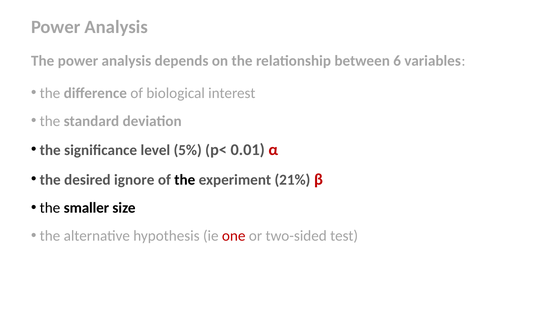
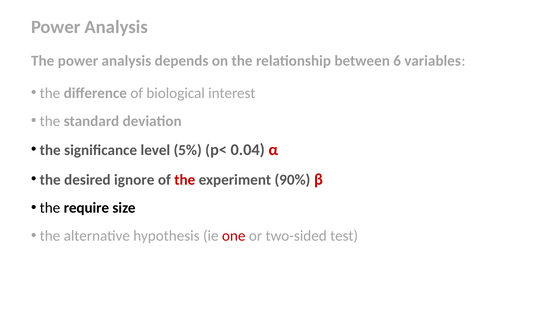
0.01: 0.01 -> 0.04 (248, 150)
the colour: black -> red (185, 179)
21%: 21% -> 90% (292, 179)
smaller: smaller -> require (86, 208)
